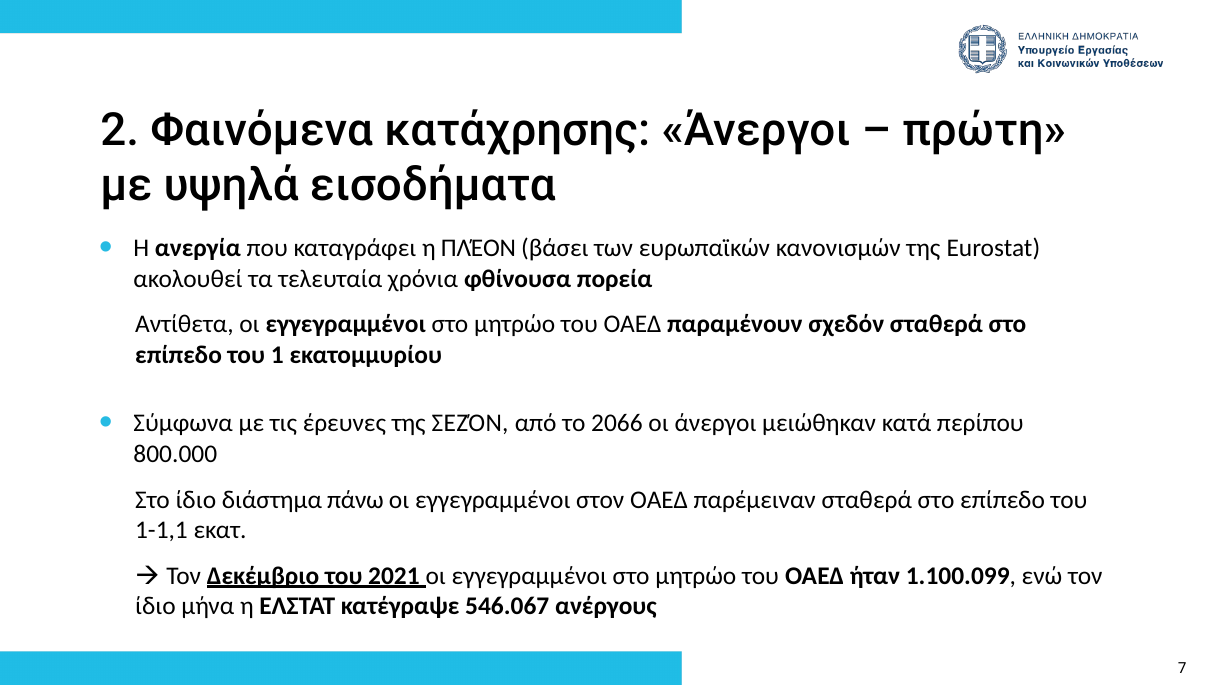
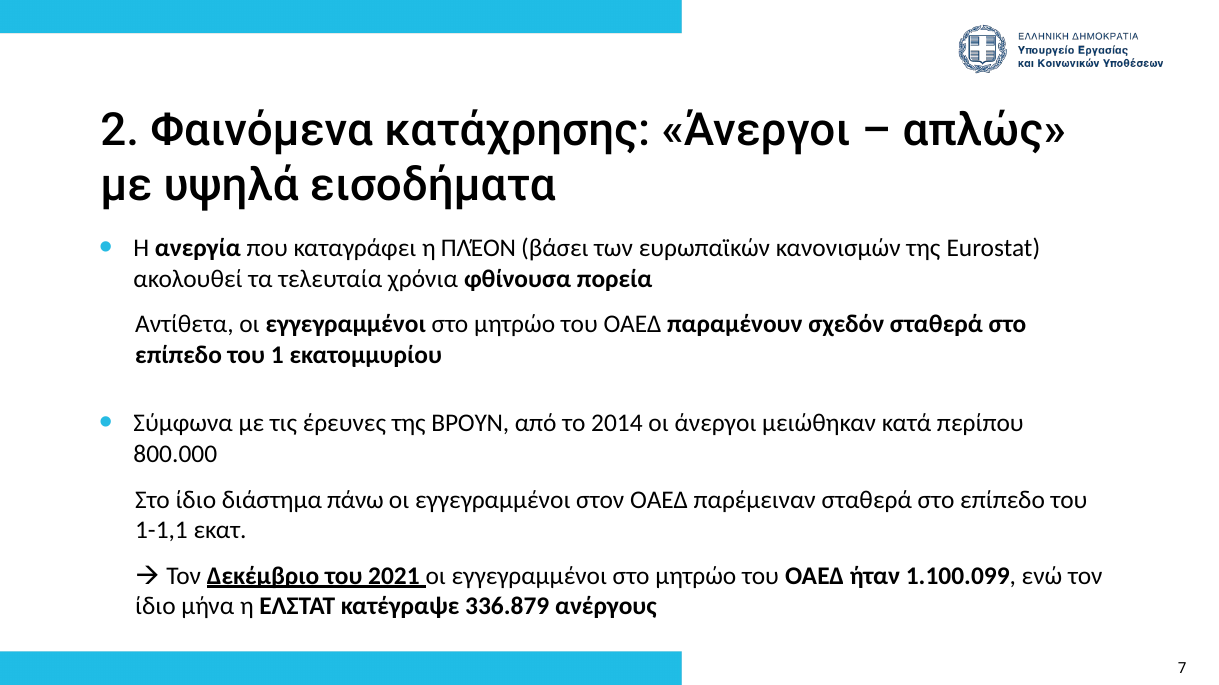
πρώτη: πρώτη -> απλώς (984, 131)
ΣΕΖΌΝ: ΣΕΖΌΝ -> ΒΡΟΥΝ (470, 424)
2066: 2066 -> 2014 (617, 424)
546.067: 546.067 -> 336.879 (507, 607)
